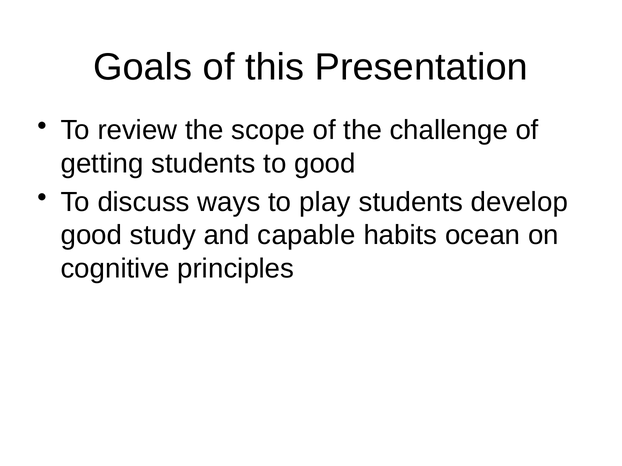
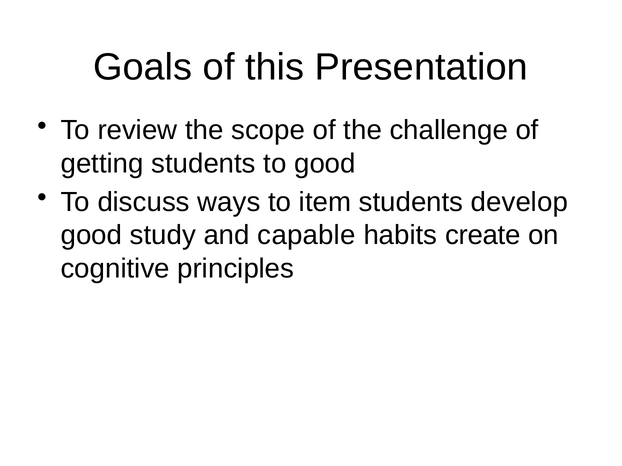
play: play -> item (325, 202)
ocean: ocean -> create (483, 236)
